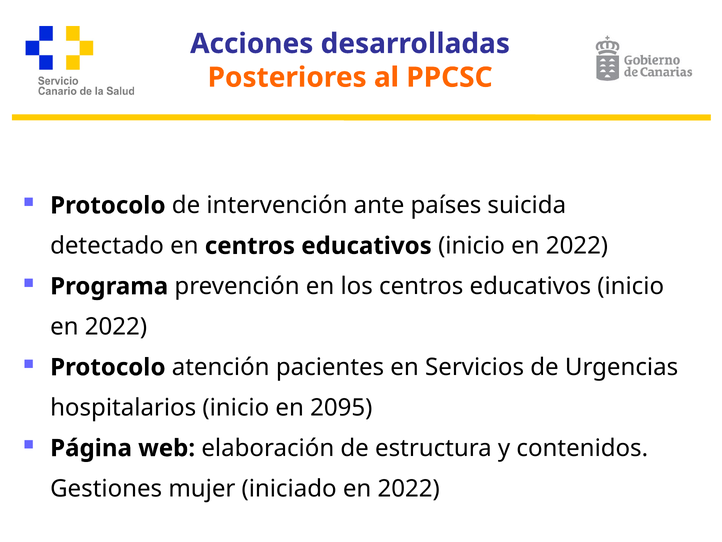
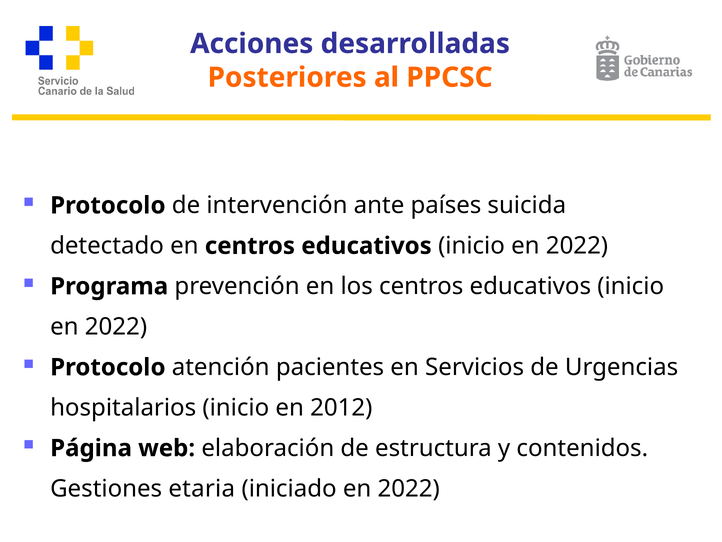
2095: 2095 -> 2012 (341, 407)
mujer: mujer -> etaria (202, 488)
